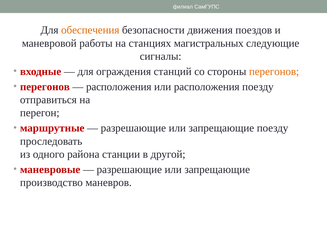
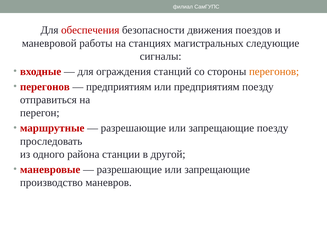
обеспечения colour: orange -> red (90, 30)
расположения: расположения -> предприятиям (119, 87)
или расположения: расположения -> предприятиям (207, 87)
